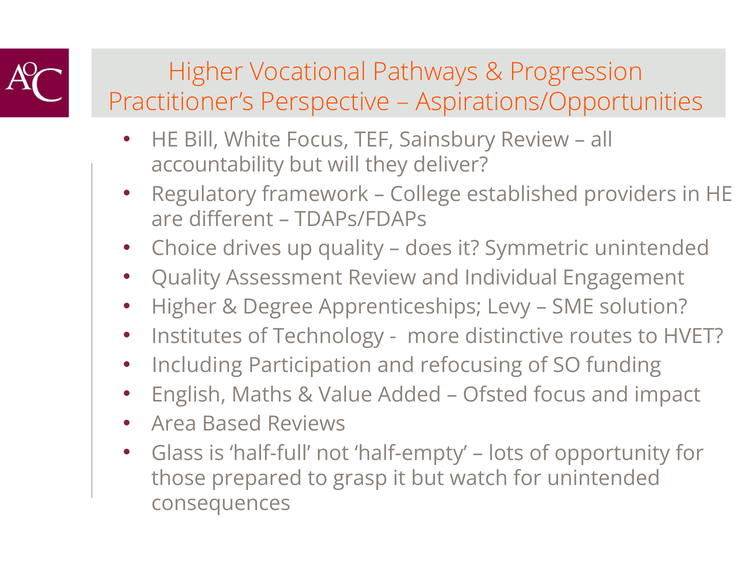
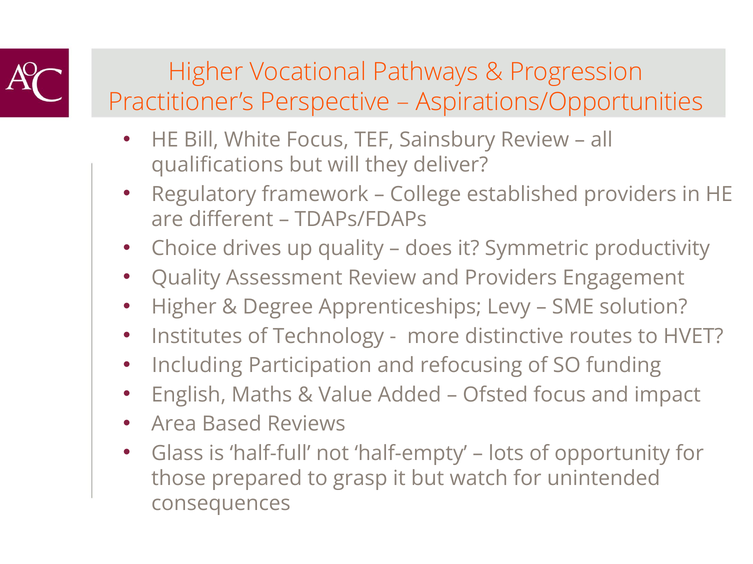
accountability: accountability -> qualifications (217, 165)
Symmetric unintended: unintended -> productivity (652, 249)
and Individual: Individual -> Providers (511, 278)
